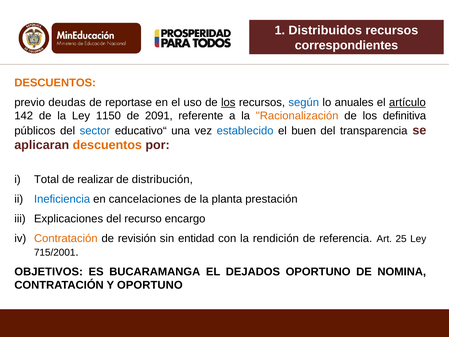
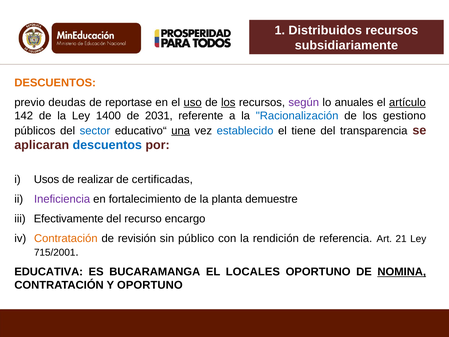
correspondientes: correspondientes -> subsidiariamente (346, 45)
uso underline: none -> present (193, 102)
según colour: blue -> purple (304, 102)
1150: 1150 -> 1400 (108, 116)
2091: 2091 -> 2031 (159, 116)
Racionalización colour: orange -> blue (297, 116)
definitiva: definitiva -> gestiono (404, 116)
una underline: none -> present (181, 131)
buen: buen -> tiene (304, 131)
descuentos colour: orange -> blue (107, 145)
Total: Total -> Usos (47, 179)
distribución: distribución -> certificadas (162, 179)
Ineficiencia colour: blue -> purple (62, 199)
cancelaciones: cancelaciones -> fortalecimiento (145, 199)
prestación: prestación -> demuestre (271, 199)
Explicaciones: Explicaciones -> Efectivamente (69, 219)
entidad: entidad -> público (196, 238)
25: 25 -> 21 (401, 239)
OBJETIVOS: OBJETIVOS -> EDUCATIVA (49, 271)
DEJADOS: DEJADOS -> LOCALES (253, 271)
NOMINA underline: none -> present (402, 271)
